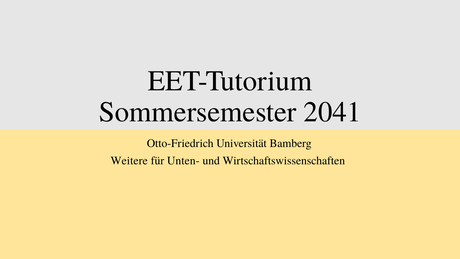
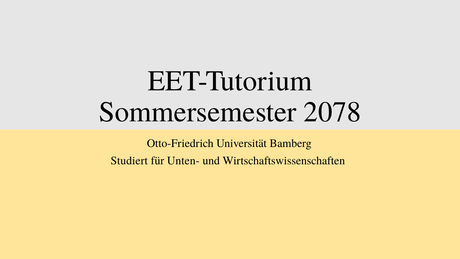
2041: 2041 -> 2078 (332, 112)
Weitere: Weitere -> Studiert (129, 161)
